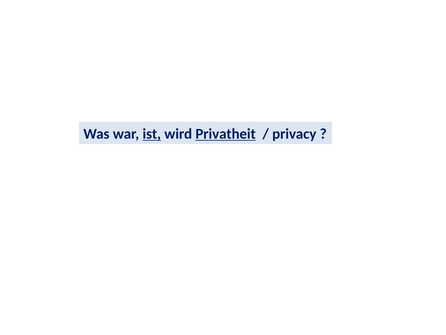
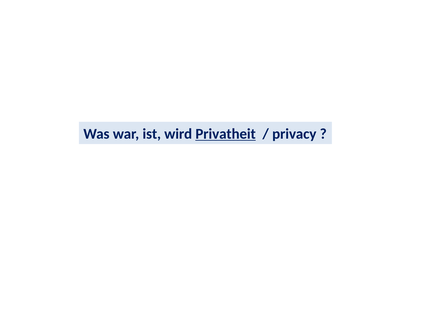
ist underline: present -> none (152, 134)
